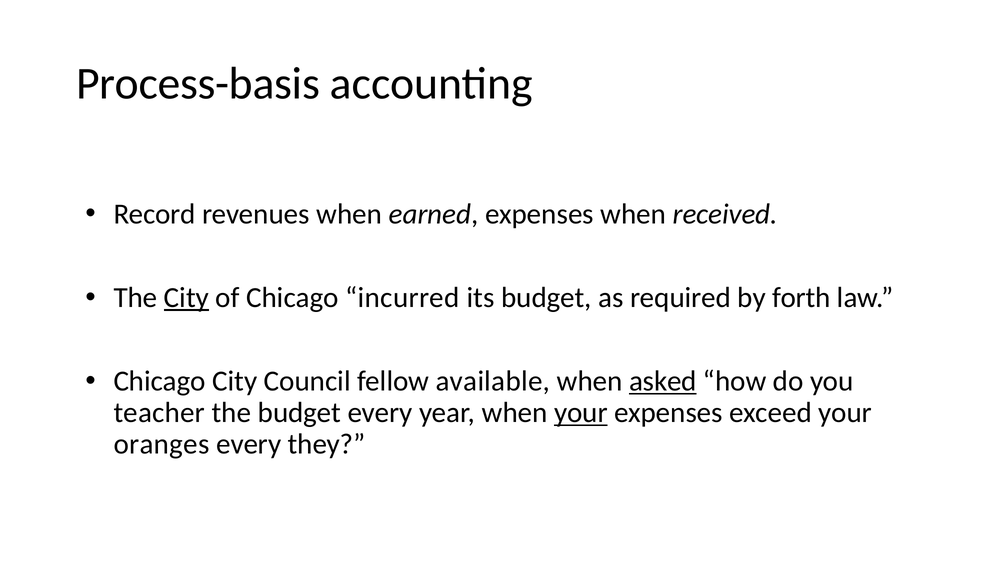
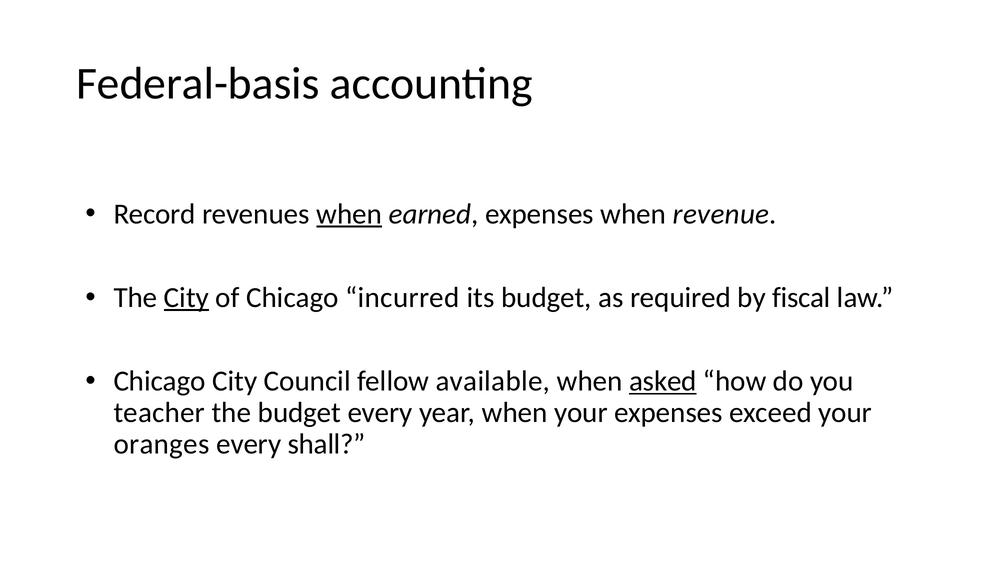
Process-basis: Process-basis -> Federal-basis (198, 84)
when underline: none -> present (349, 214)
received: received -> revenue (725, 214)
forth: forth -> fiscal (801, 298)
your underline: present -> none (581, 413)
they: they -> shall (327, 444)
